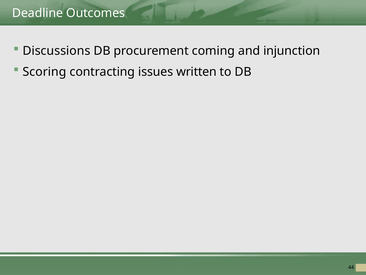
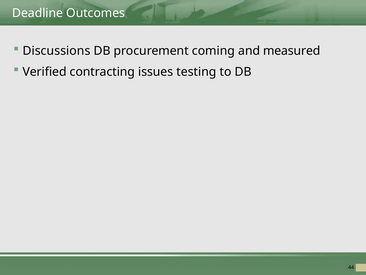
injunction: injunction -> measured (292, 51)
Scoring: Scoring -> Verified (45, 72)
written: written -> testing (196, 72)
